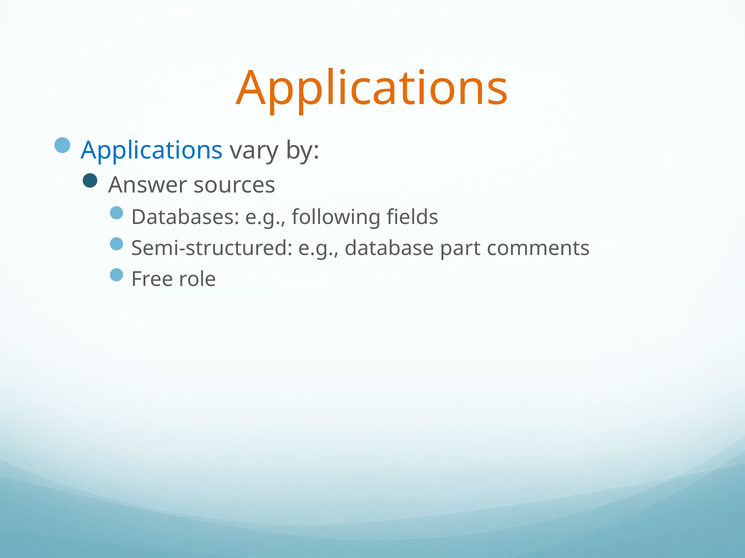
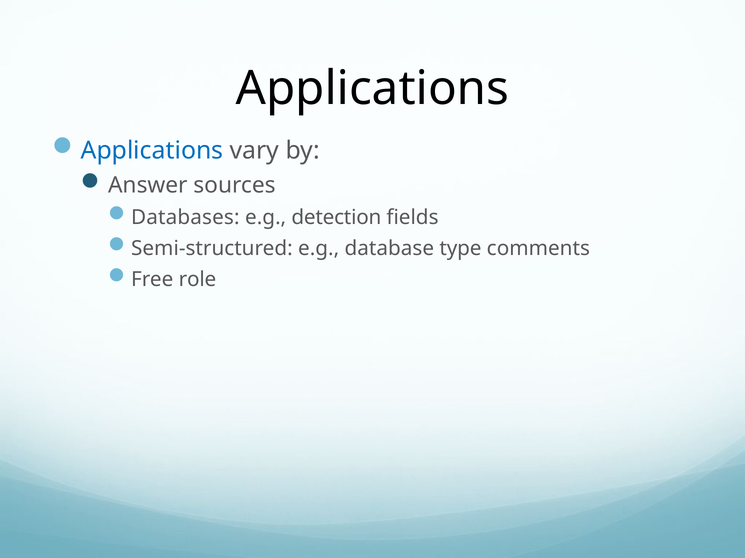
Applications colour: orange -> black (372, 89)
following: following -> detection (336, 218)
part: part -> type (460, 249)
